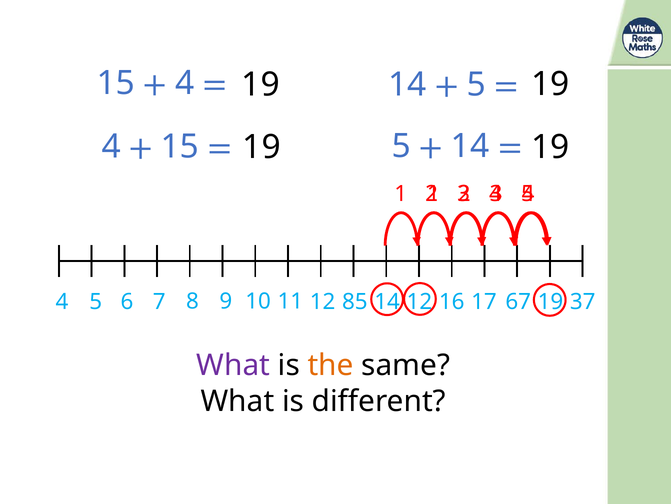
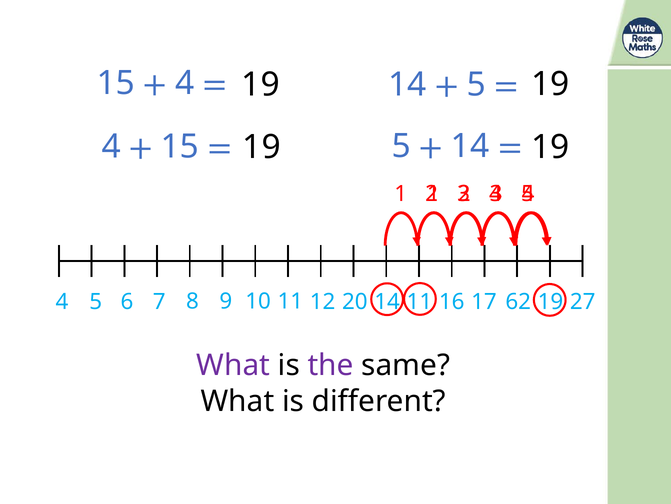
85: 85 -> 20 (355, 301)
14 12: 12 -> 11 (419, 301)
67: 67 -> 62 (518, 301)
37: 37 -> 27 (583, 301)
the colour: orange -> purple (331, 365)
